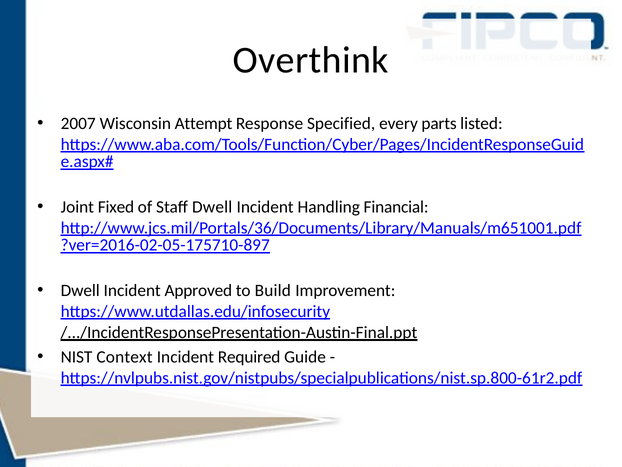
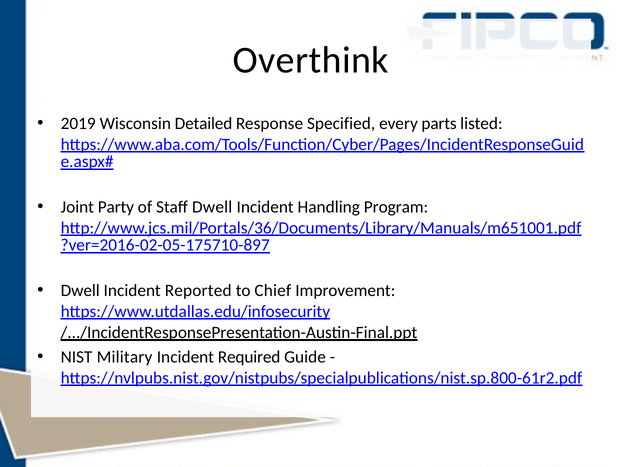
2007: 2007 -> 2019 (78, 124)
Attempt: Attempt -> Detailed (204, 124)
Fixed: Fixed -> Party (116, 207)
Financial: Financial -> Program (396, 207)
Approved: Approved -> Reported (198, 290)
Build: Build -> Chief (273, 290)
Context: Context -> Military (124, 357)
